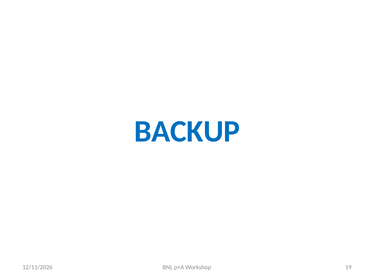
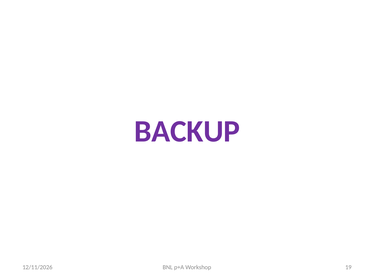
BACKUP colour: blue -> purple (187, 132)
